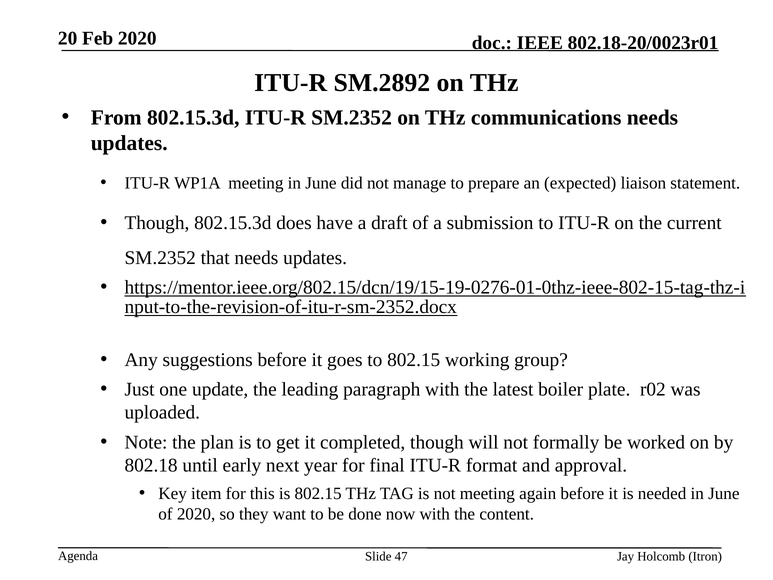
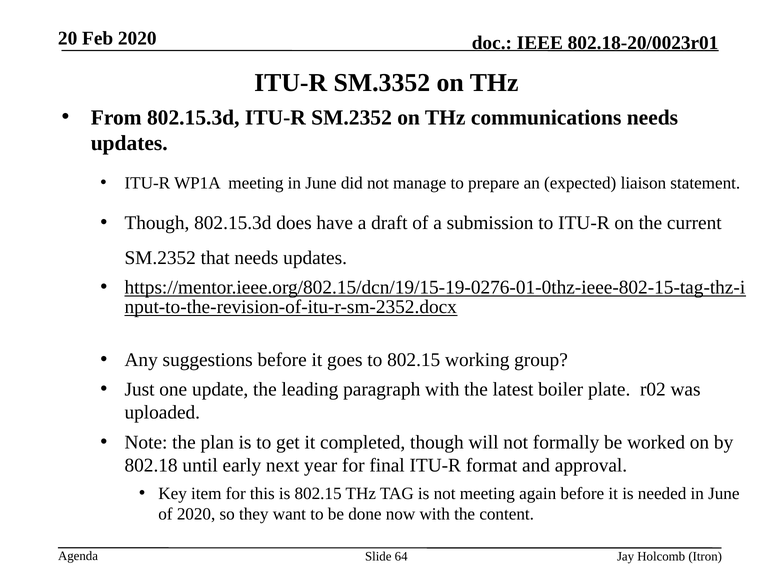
SM.2892: SM.2892 -> SM.3352 (382, 83)
47: 47 -> 64 (401, 556)
